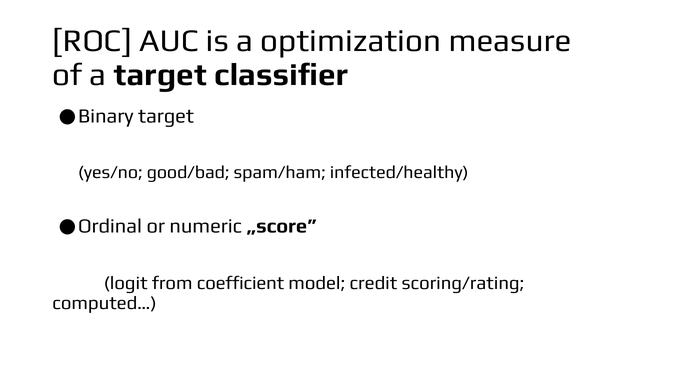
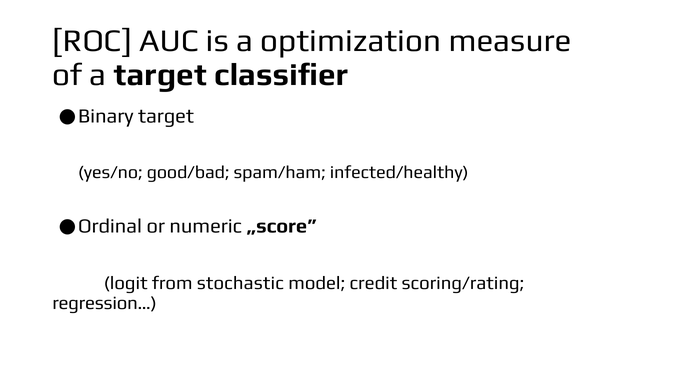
coefficient: coefficient -> stochastic (240, 283)
computed…: computed… -> regression… (104, 303)
